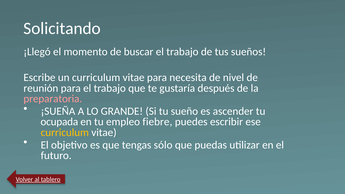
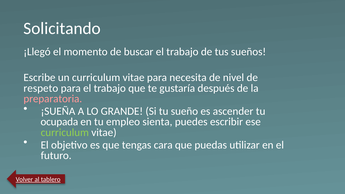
reunión: reunión -> respeto (41, 88)
fiebre: fiebre -> sienta (157, 122)
curriculum colour: yellow -> light green (65, 132)
sólo: sólo -> cara (163, 145)
